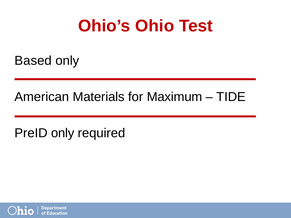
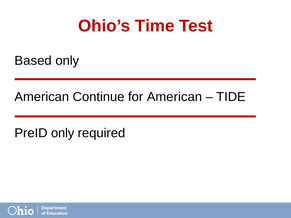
Ohio: Ohio -> Time (155, 26)
Materials: Materials -> Continue (99, 97)
for Maximum: Maximum -> American (174, 97)
